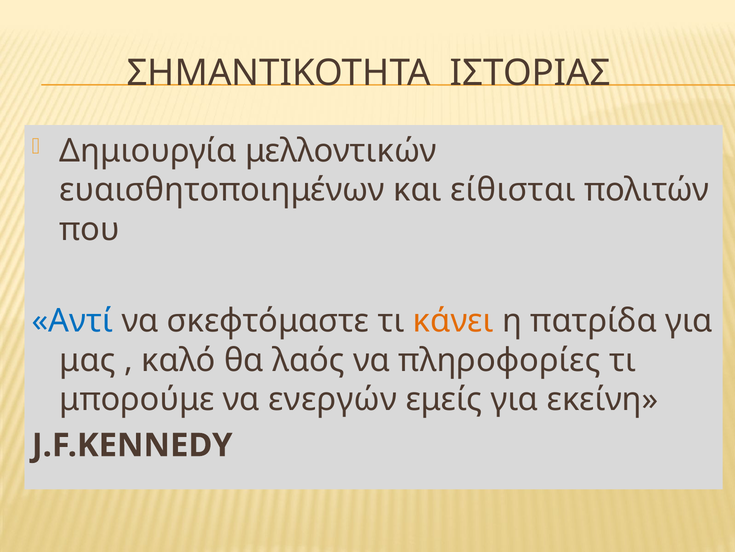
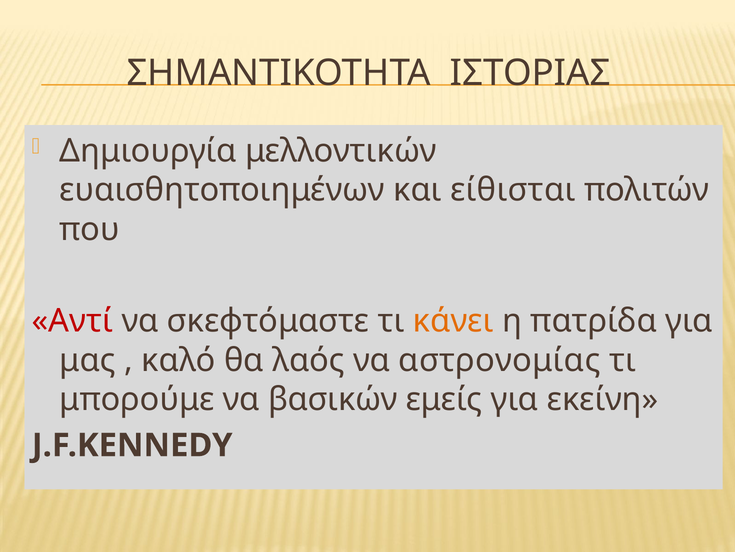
Αντί colour: blue -> red (72, 321)
πληροφορίες: πληροφορίες -> αστρονομίας (499, 360)
ενεργών: ενεργών -> βασικών (333, 399)
